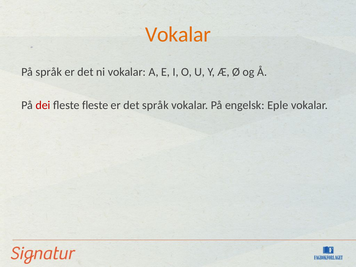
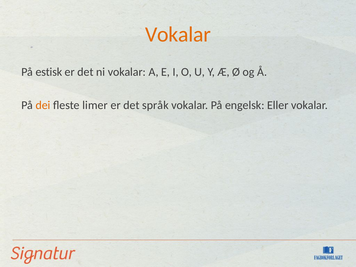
På språk: språk -> estisk (49, 72)
dei colour: red -> orange (43, 105)
fleste fleste: fleste -> limer (95, 105)
Eple: Eple -> Eller (278, 105)
